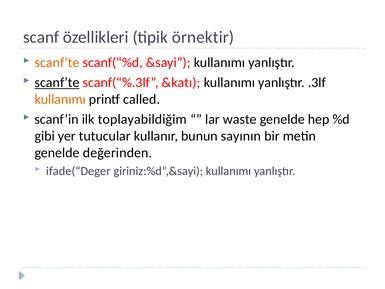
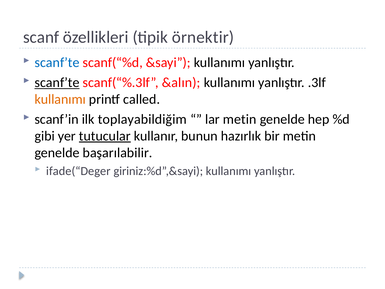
scanf’te colour: orange -> blue (57, 63)
&katı: &katı -> &alın (181, 83)
lar waste: waste -> metin (240, 119)
tutucular underline: none -> present (105, 136)
sayının: sayının -> hazırlık (241, 136)
değerinden: değerinden -> başarılabilir (118, 153)
